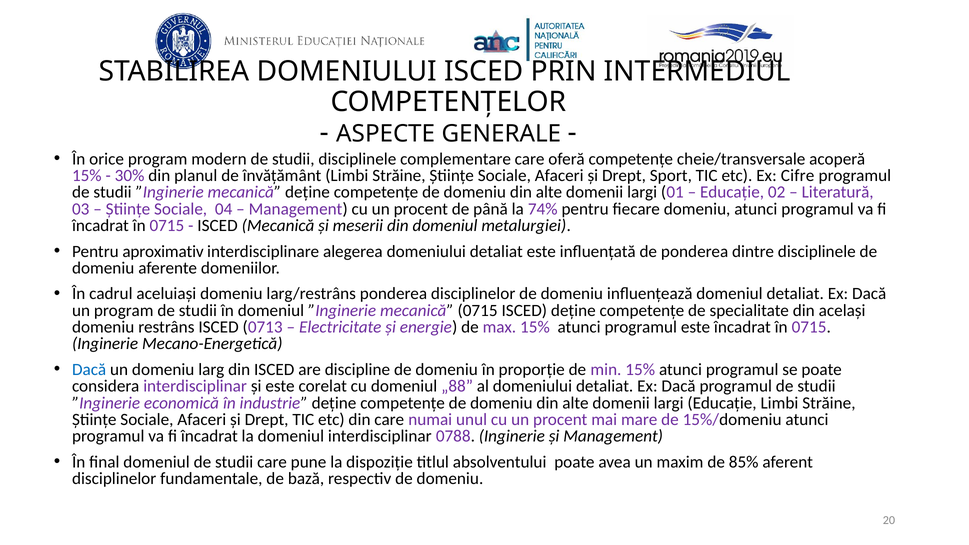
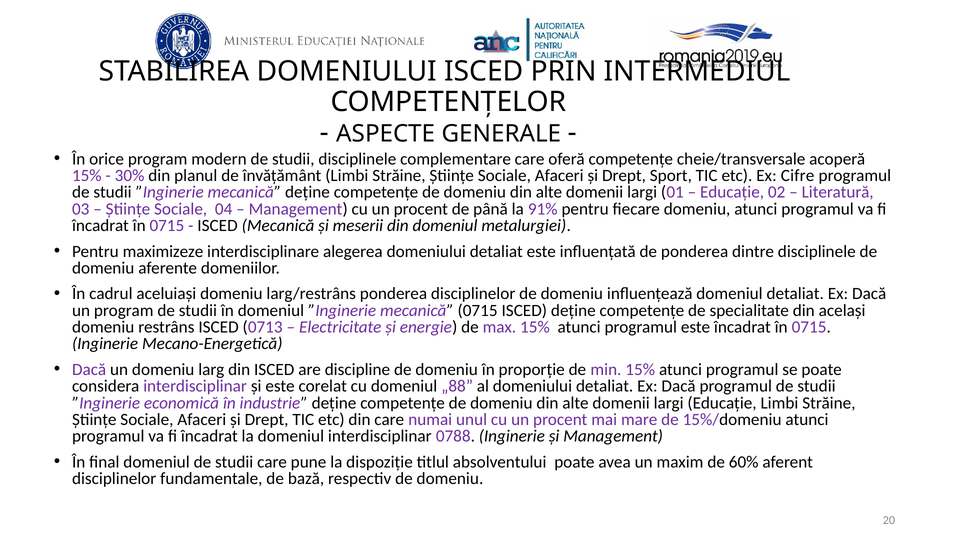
74%: 74% -> 91% (543, 209)
aproximativ: aproximativ -> maximizeze (163, 251)
Dacă colour: blue -> purple (89, 370)
85%: 85% -> 60% (744, 462)
